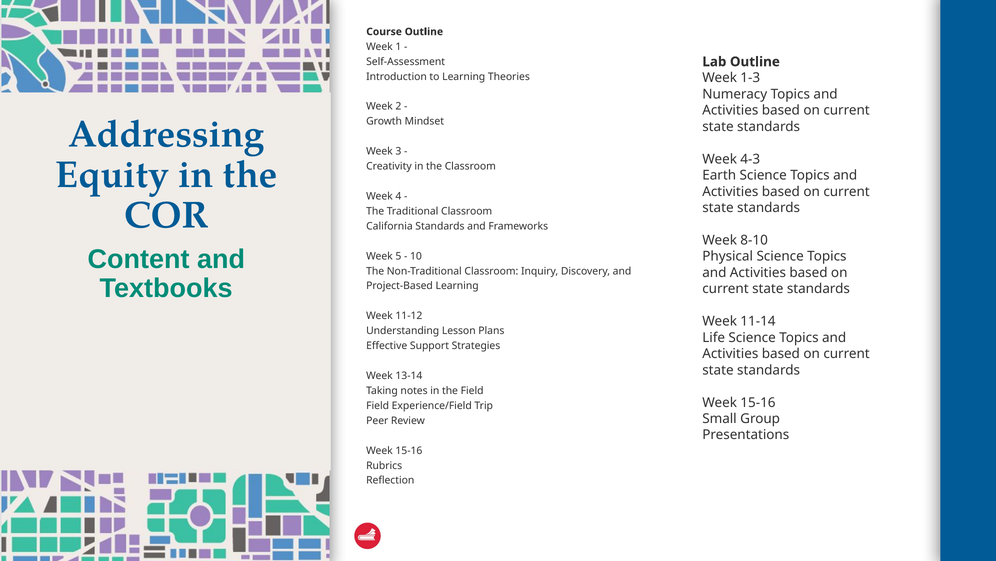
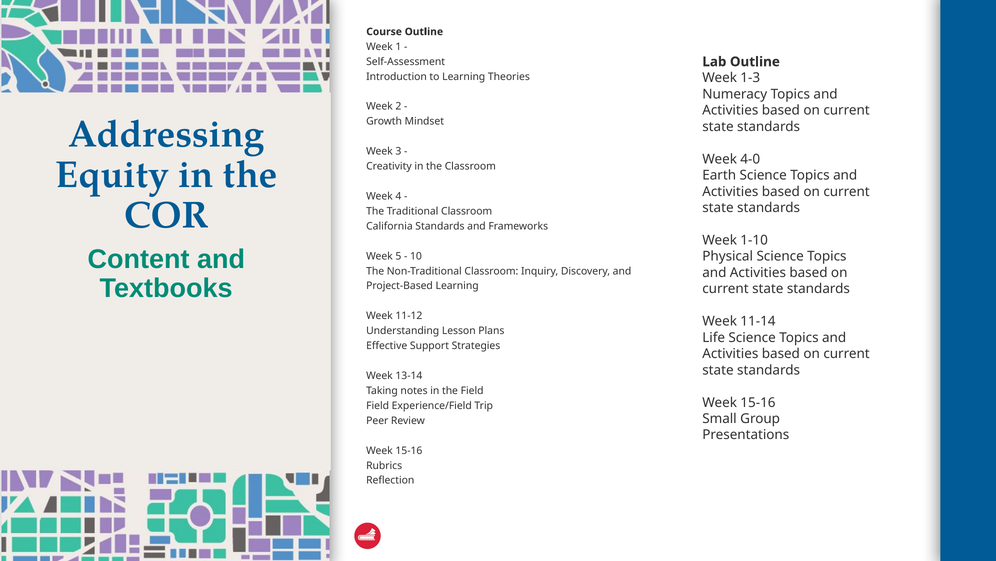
4-3: 4-3 -> 4-0 (750, 159)
8-10: 8-10 -> 1-10 (754, 240)
